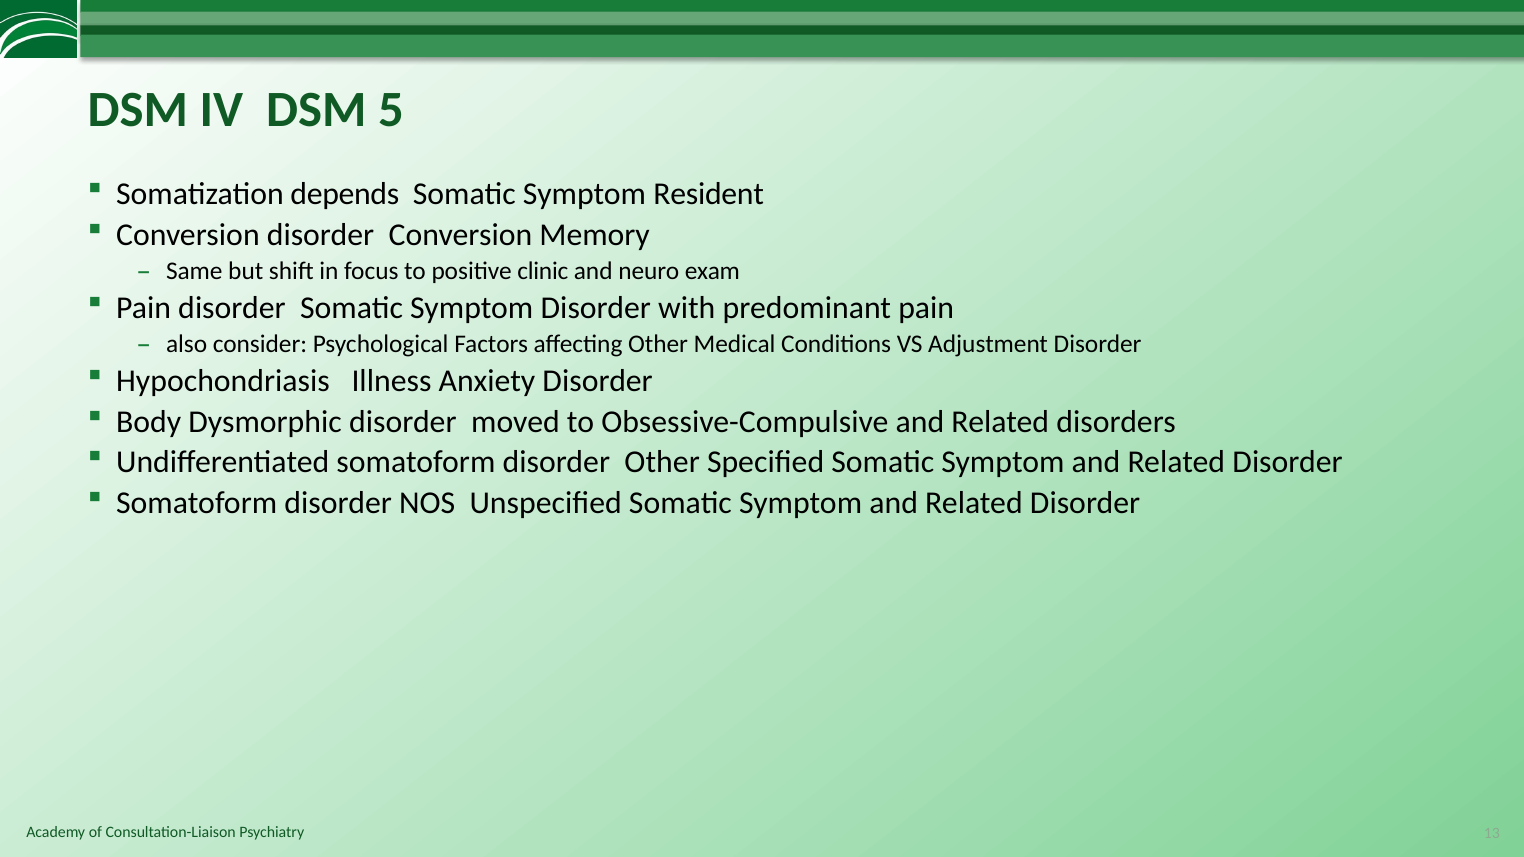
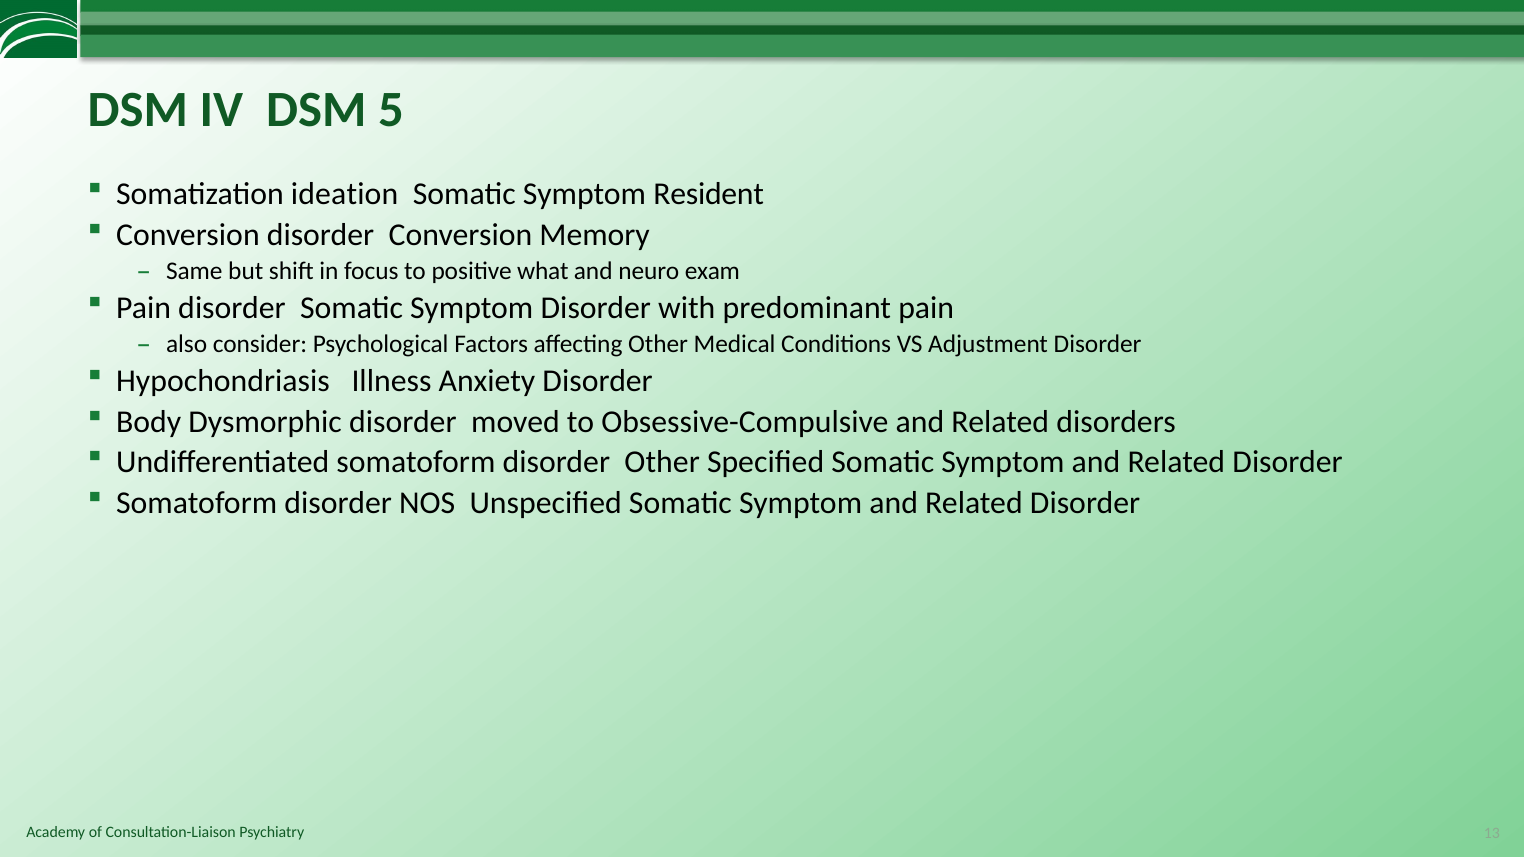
depends: depends -> ideation (345, 194)
clinic: clinic -> what (543, 271)
